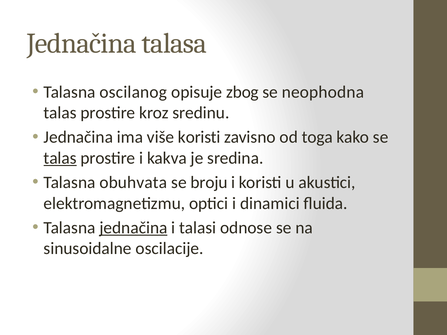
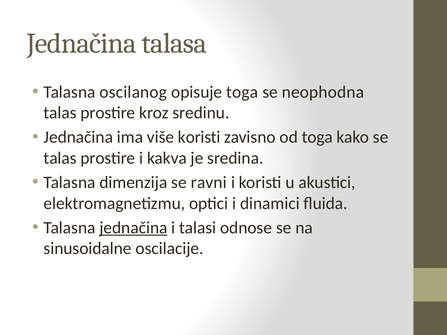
opisuje zbog: zbog -> toga (242, 92)
talas underline: present -> none (60, 158)
obuhvata: obuhvata -> dimenzija (133, 183)
broju: broju -> ravni (209, 183)
